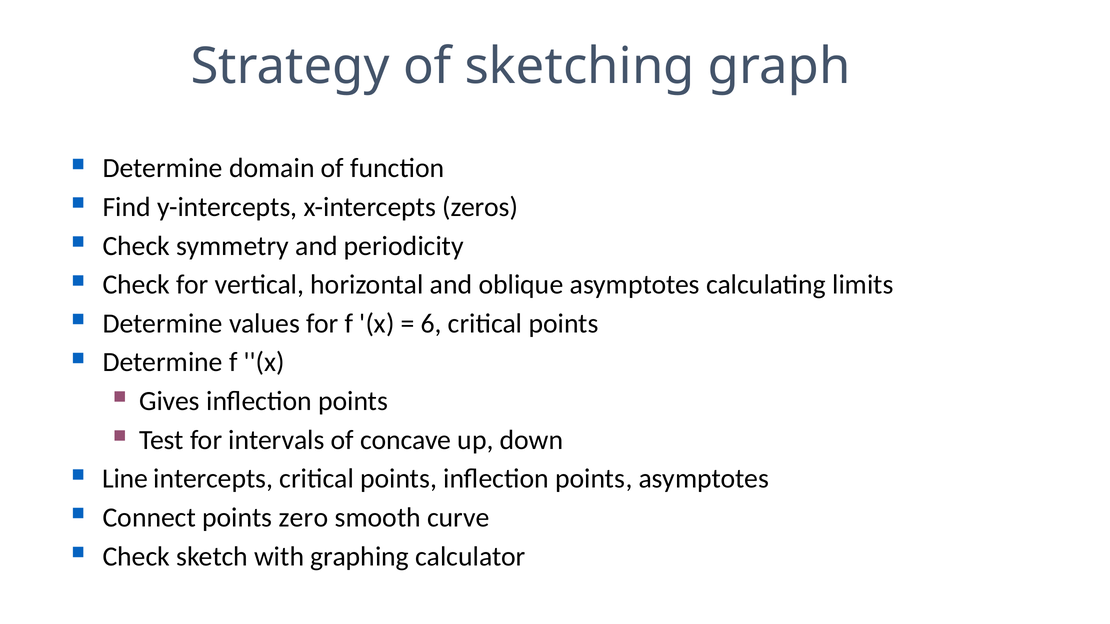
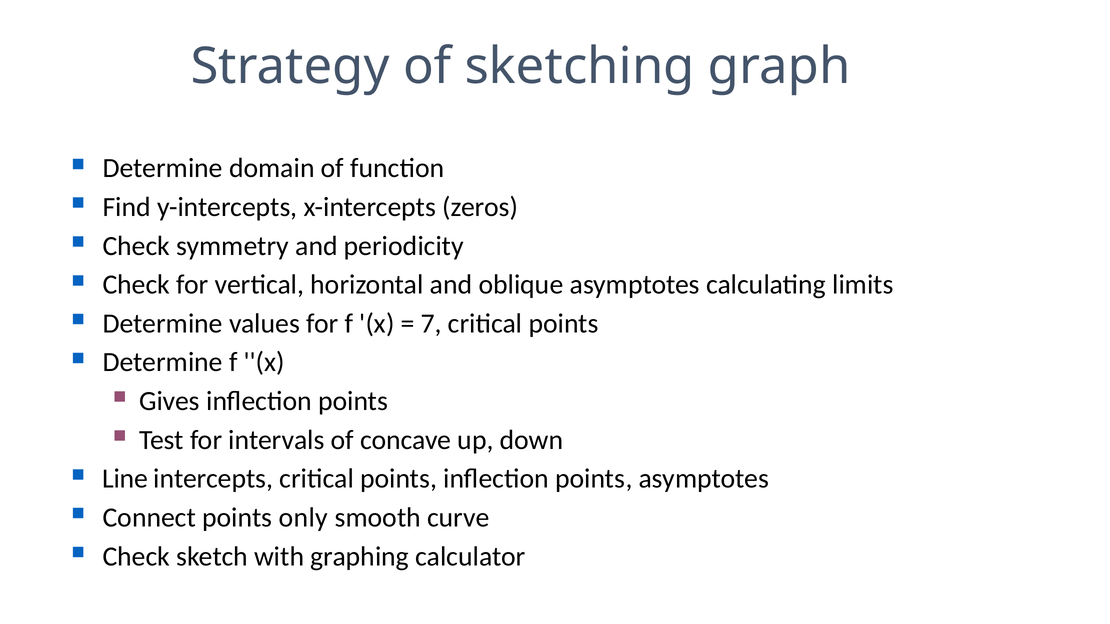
6: 6 -> 7 (431, 324)
zero: zero -> only (303, 518)
